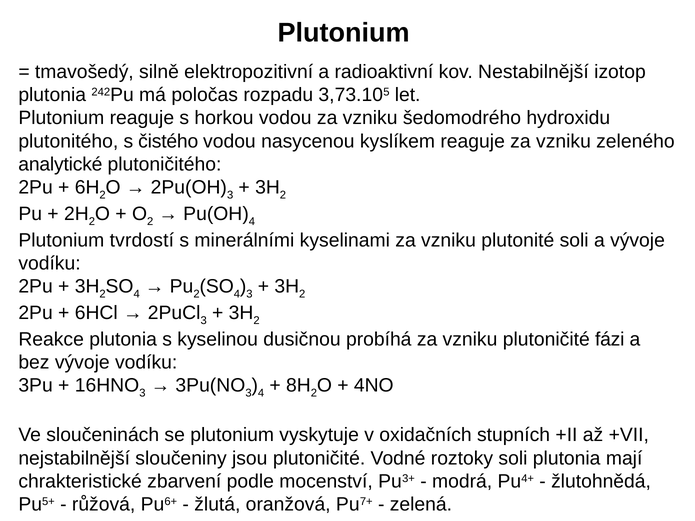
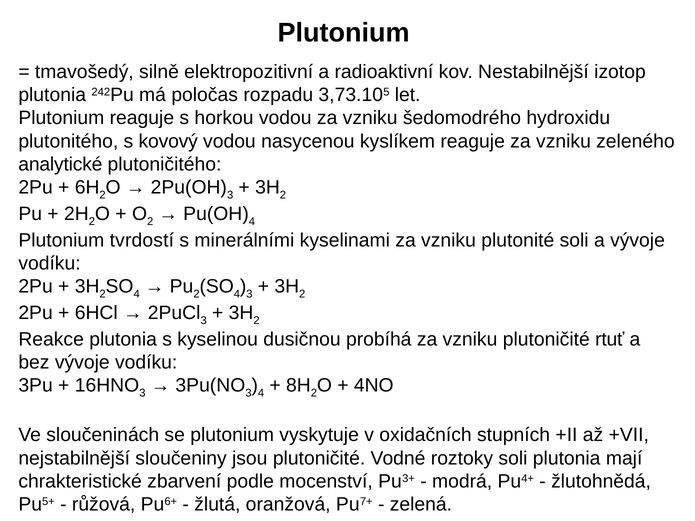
čistého: čistého -> kovový (168, 141)
fázi: fázi -> rtuť (610, 339)
